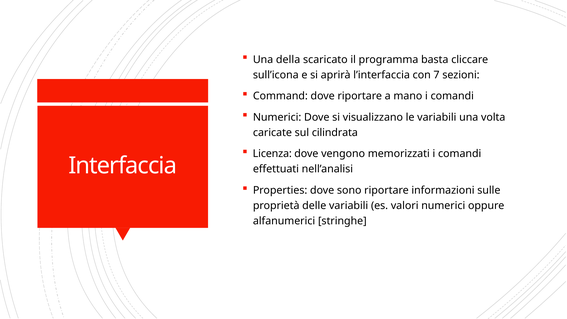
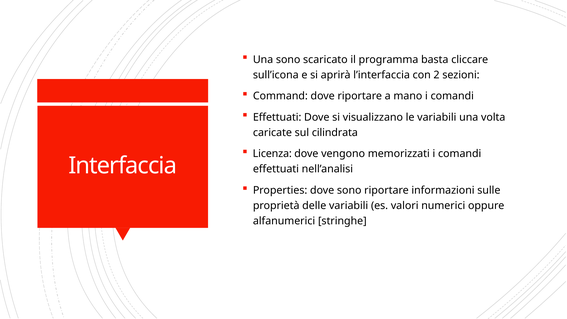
Una della: della -> sono (288, 60)
7: 7 -> 2 (437, 75)
Numerici: Numerici -> Effettuati (277, 117)
